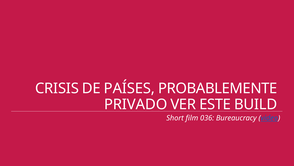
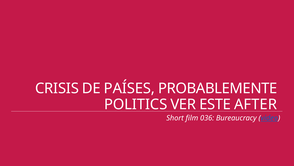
PRIVADO: PRIVADO -> POLITICS (136, 104)
BUILD: BUILD -> AFTER (256, 104)
